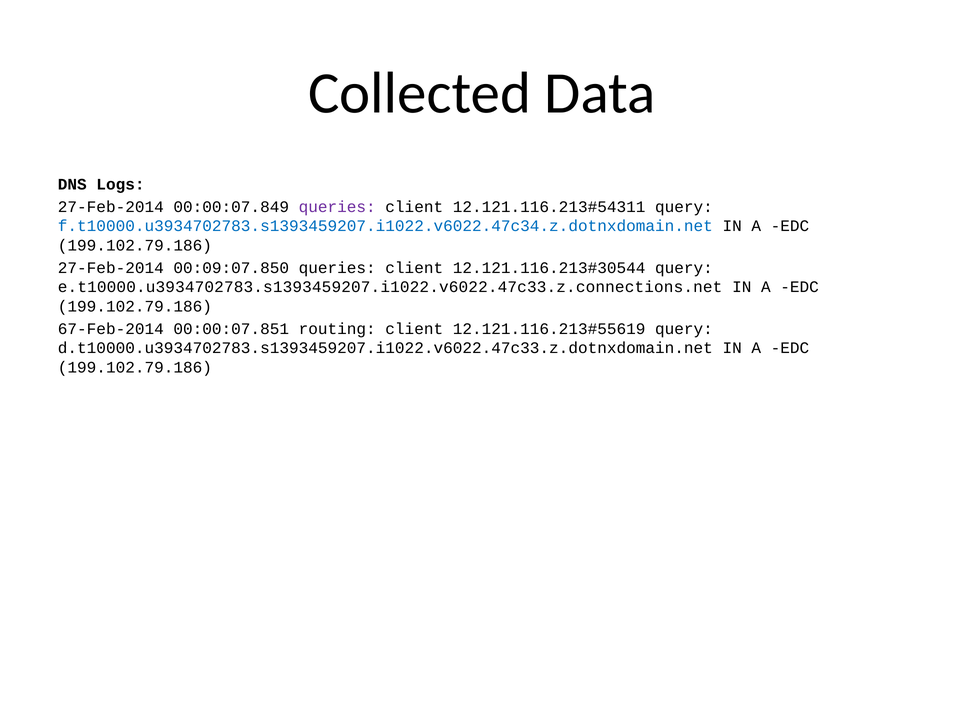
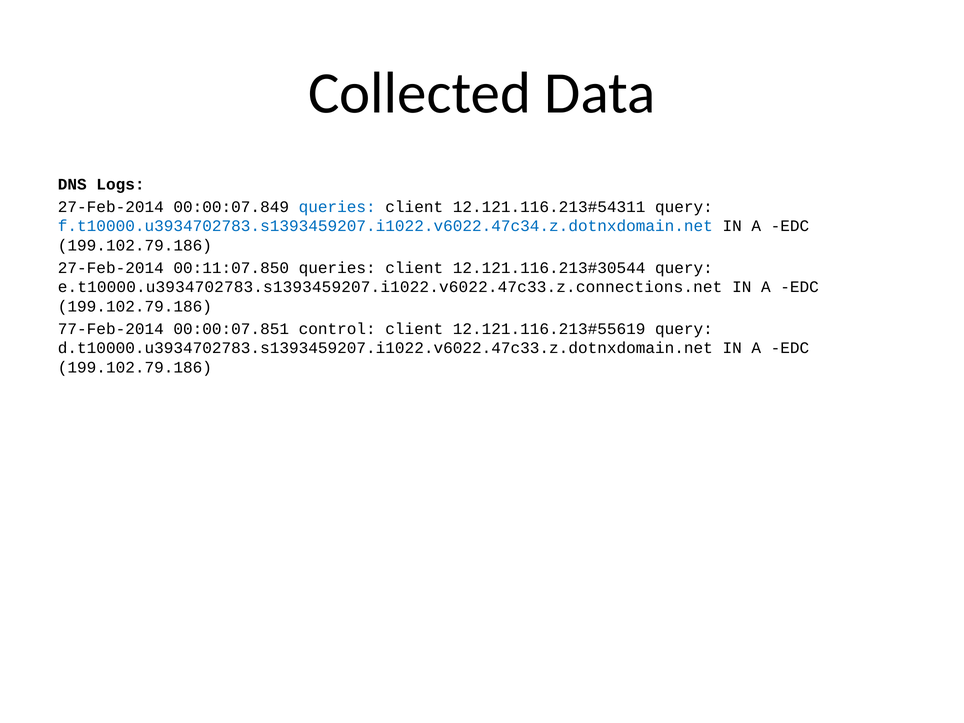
queries colour: purple -> blue (337, 207)
00:09:07.850: 00:09:07.850 -> 00:11:07.850 (231, 268)
67-Feb-2014: 67-Feb-2014 -> 77-Feb-2014 (111, 329)
routing: routing -> control (337, 329)
